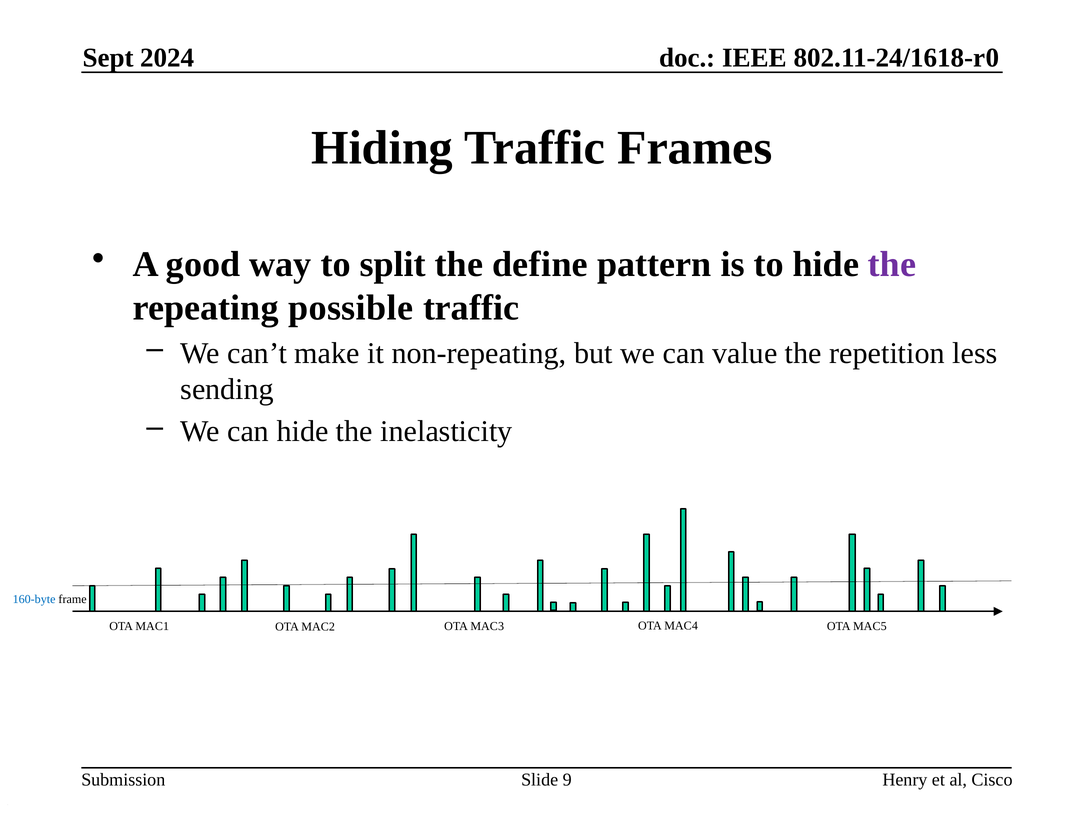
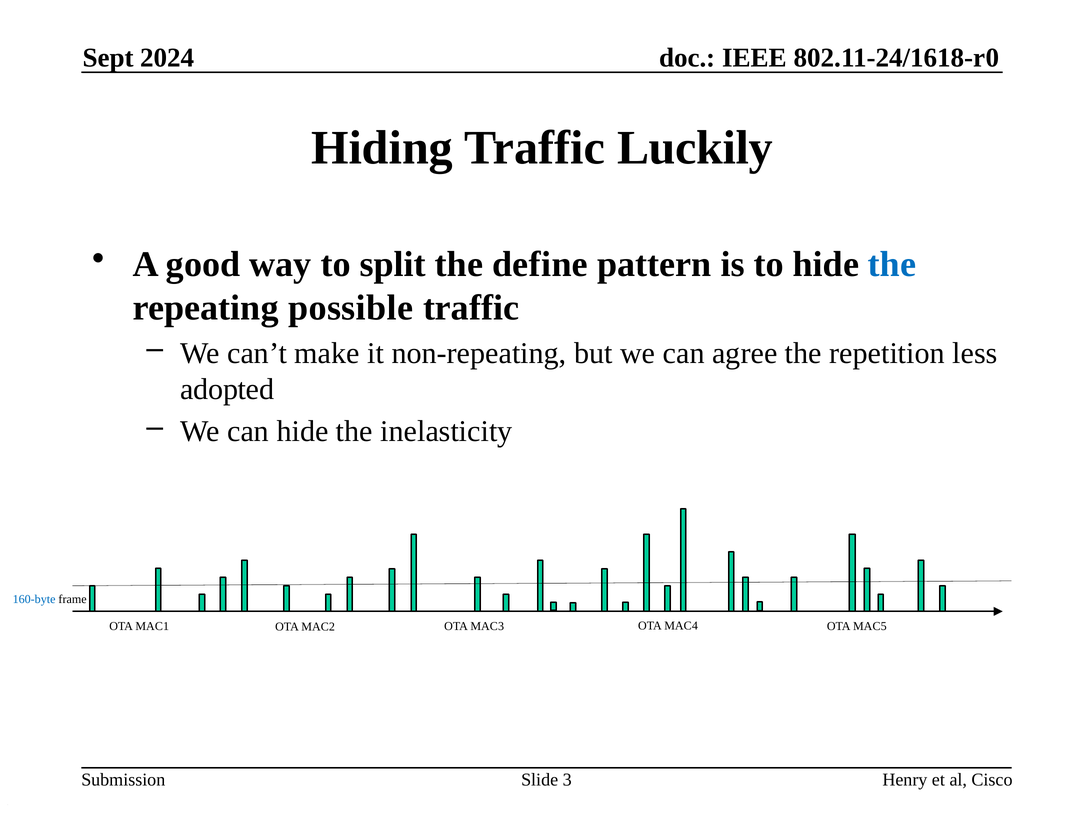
Frames: Frames -> Luckily (695, 148)
the colour: purple -> blue (892, 265)
value: value -> agree (745, 353)
sending: sending -> adopted (227, 389)
9: 9 -> 3 (567, 780)
